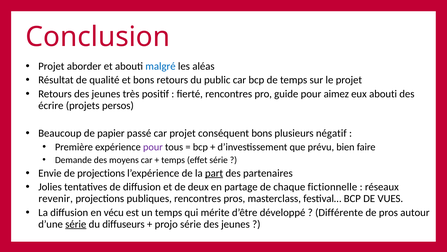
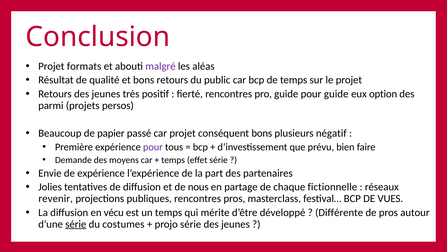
aborder: aborder -> formats (84, 66)
malgré colour: blue -> purple (160, 66)
pour aimez: aimez -> guide (336, 94)
eux abouti: abouti -> option (383, 94)
écrire: écrire -> parmi (51, 105)
de projections: projections -> expérience (101, 173)
part underline: present -> none (214, 173)
deux: deux -> nous (198, 187)
diffuseurs: diffuseurs -> costumes (123, 224)
